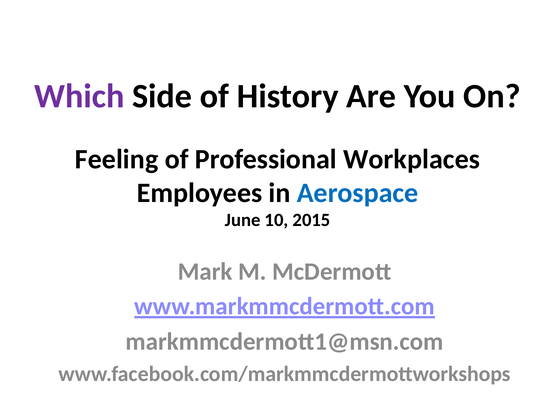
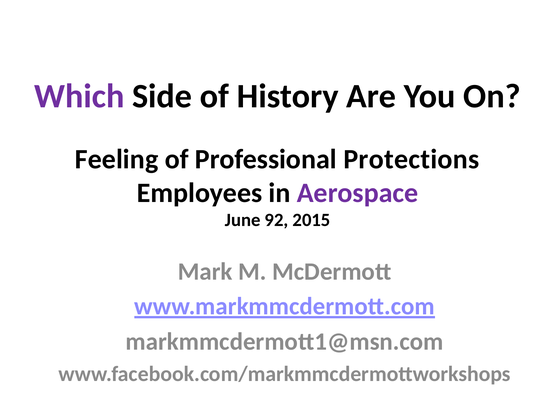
Workplaces: Workplaces -> Protections (411, 159)
Aerospace colour: blue -> purple (357, 193)
10: 10 -> 92 (277, 220)
